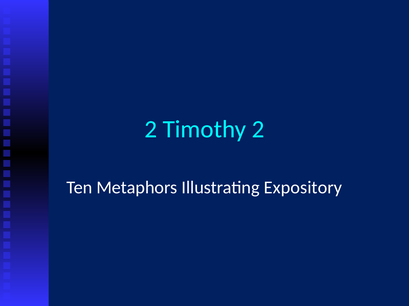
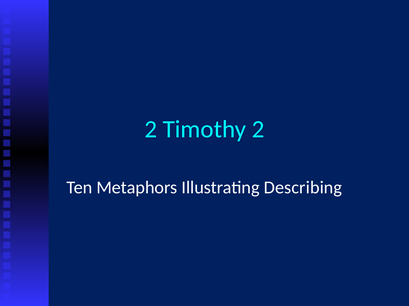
Expository: Expository -> Describing (303, 188)
